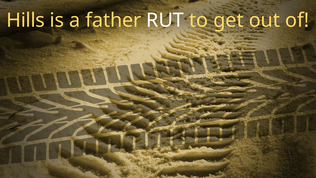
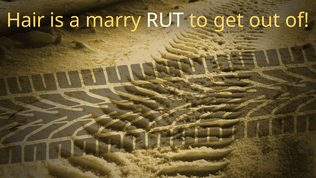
Hills: Hills -> Hair (26, 20)
father: father -> marry (113, 20)
